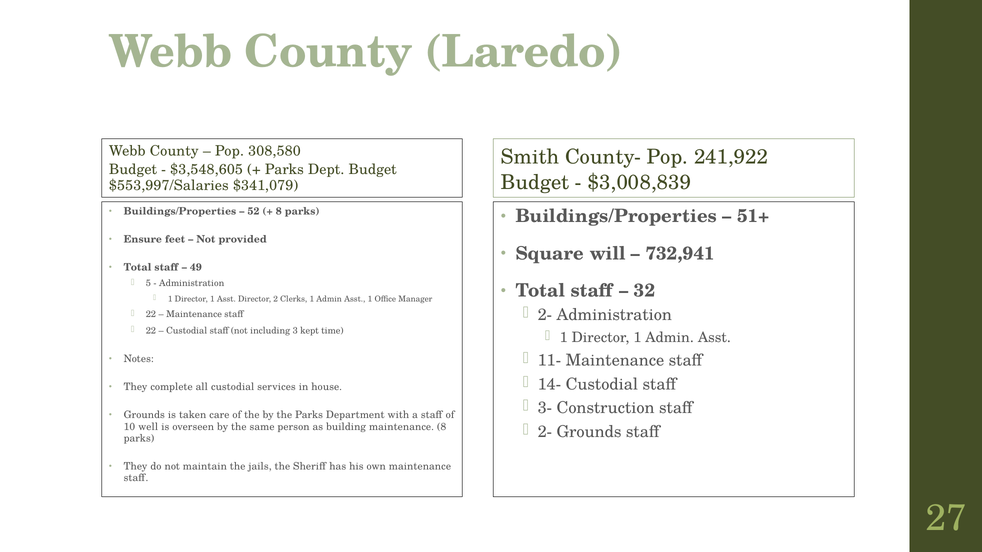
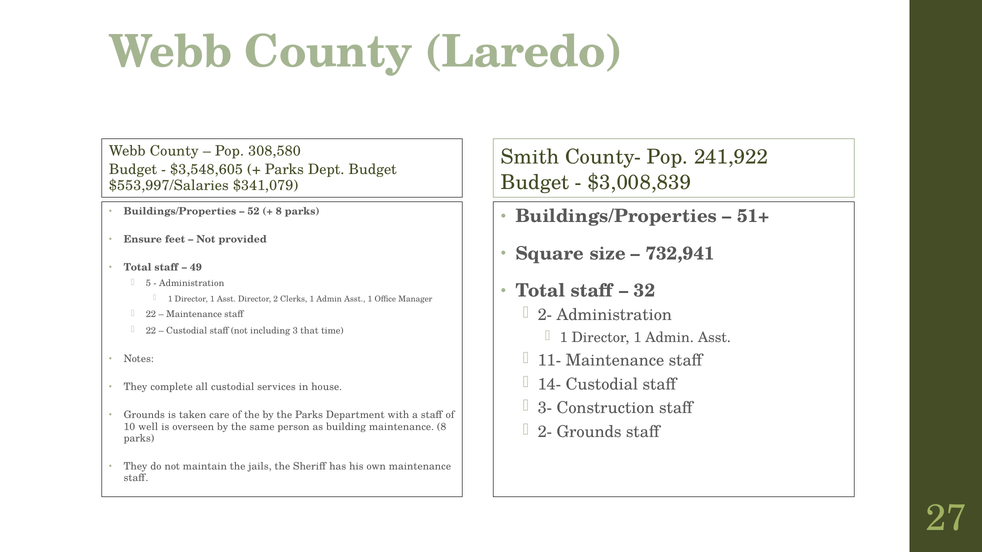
will: will -> size (608, 254)
kept: kept -> that (309, 331)
